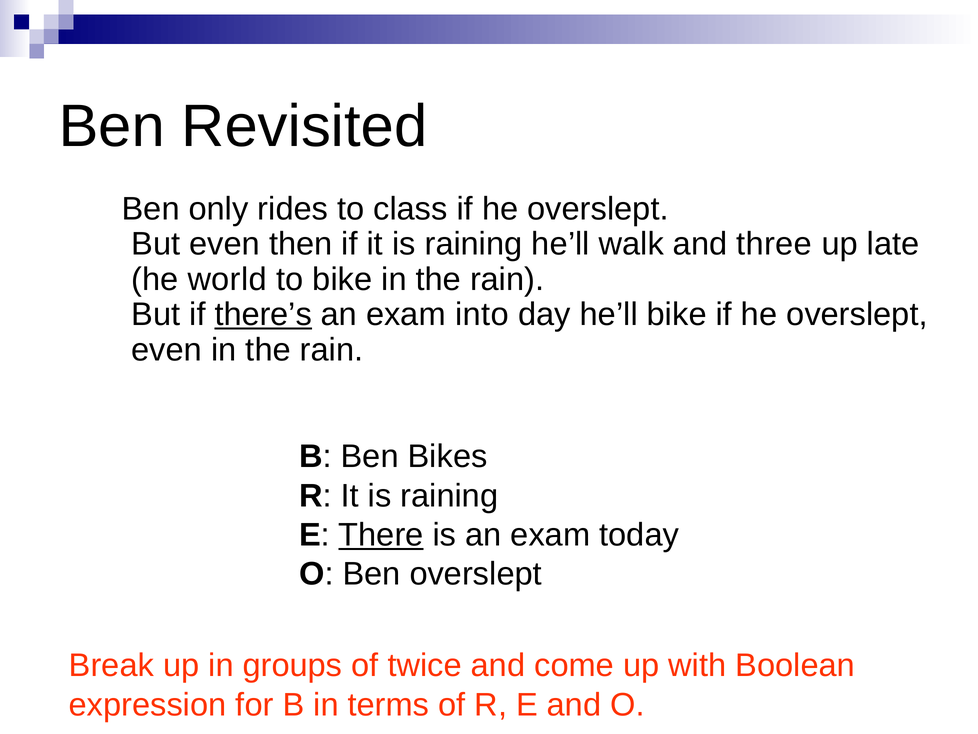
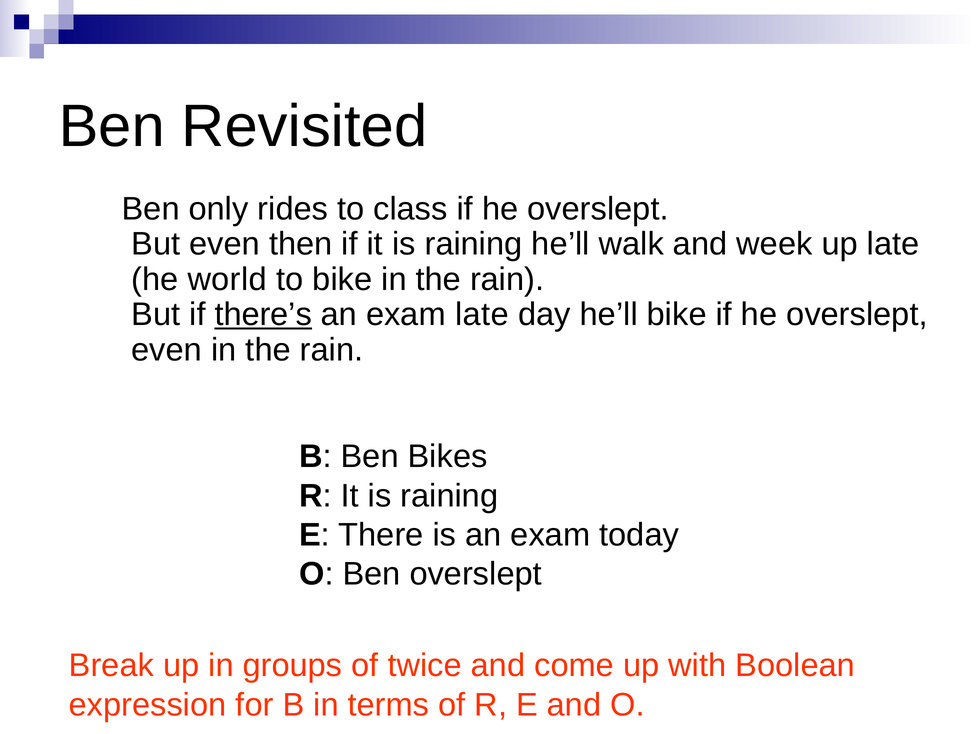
three: three -> week (774, 244)
exam into: into -> late (482, 314)
There underline: present -> none (381, 535)
